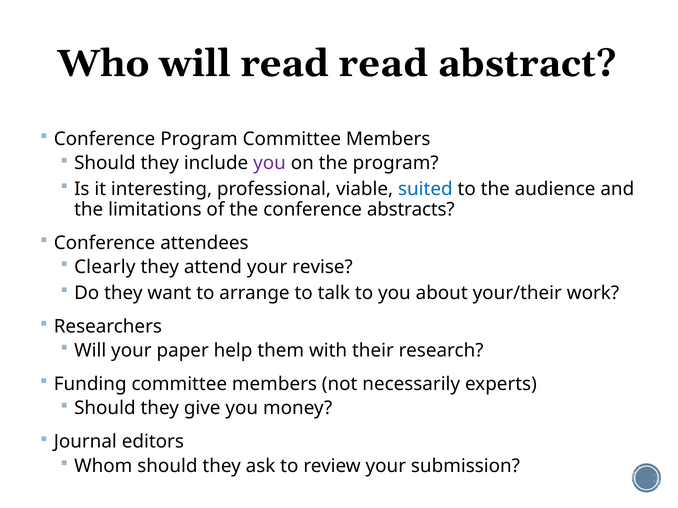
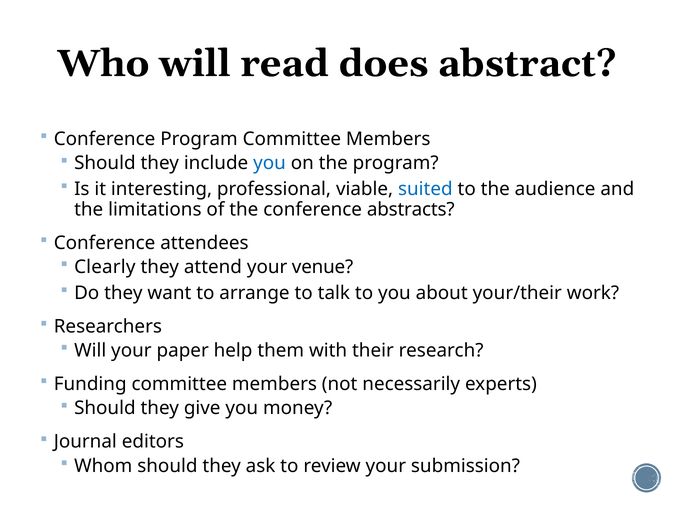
read read: read -> does (383, 64)
you colour: purple -> blue (269, 163)
revise: revise -> venue (323, 267)
